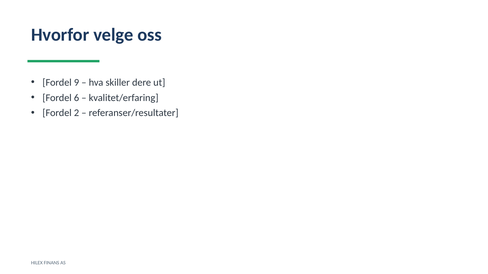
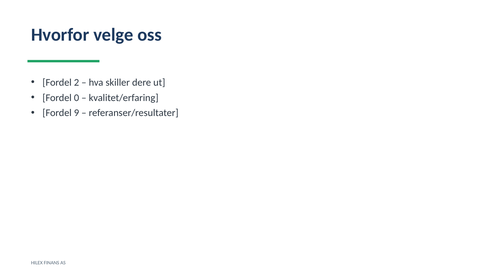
9: 9 -> 2 (77, 83)
6: 6 -> 0 (77, 98)
2: 2 -> 9 (77, 113)
